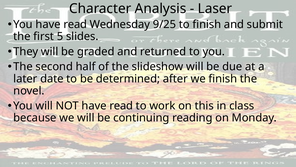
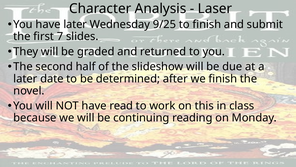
You have read: read -> later (75, 24)
5: 5 -> 7 (60, 36)
